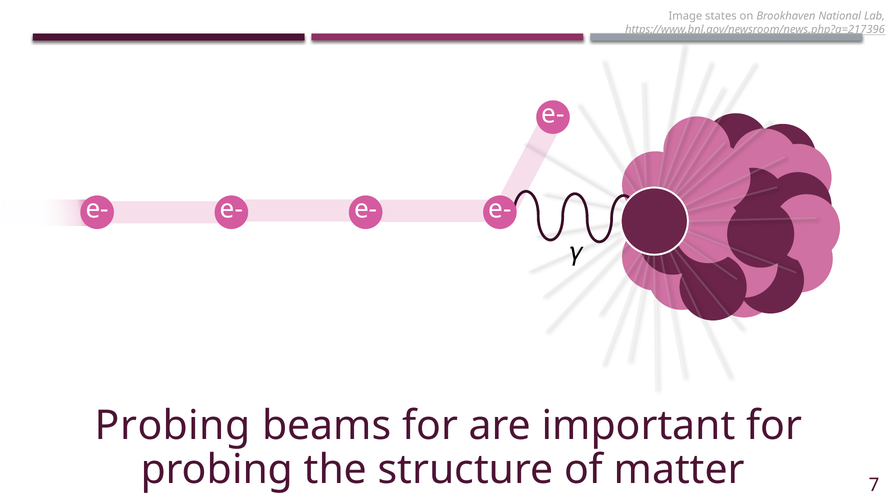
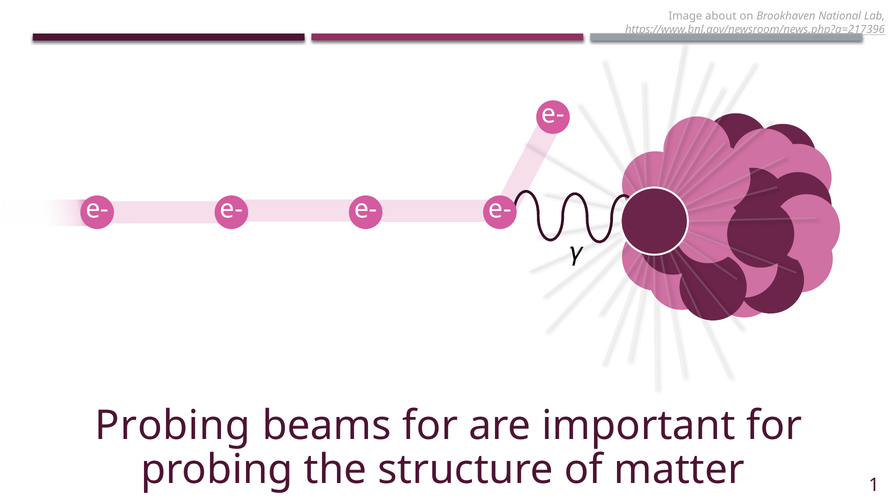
states: states -> about (721, 16)
7: 7 -> 1 (874, 484)
